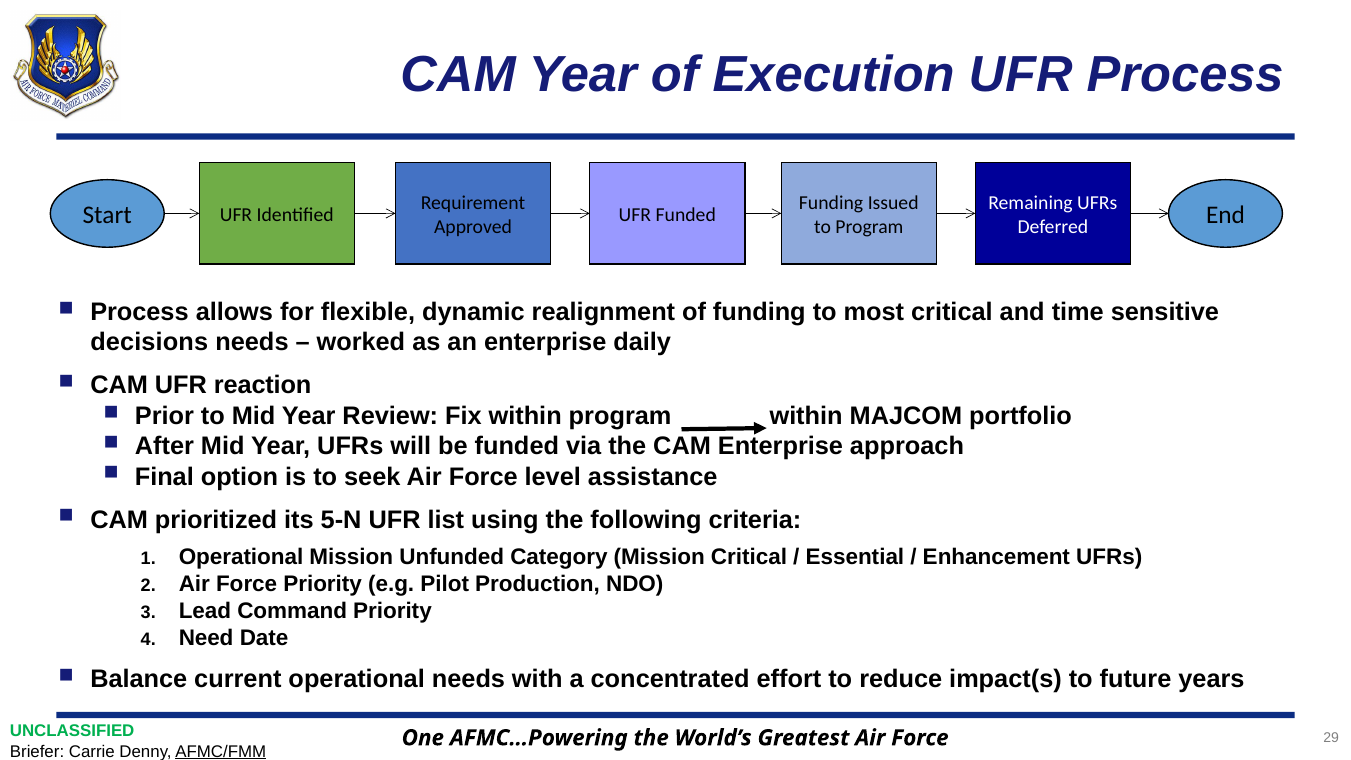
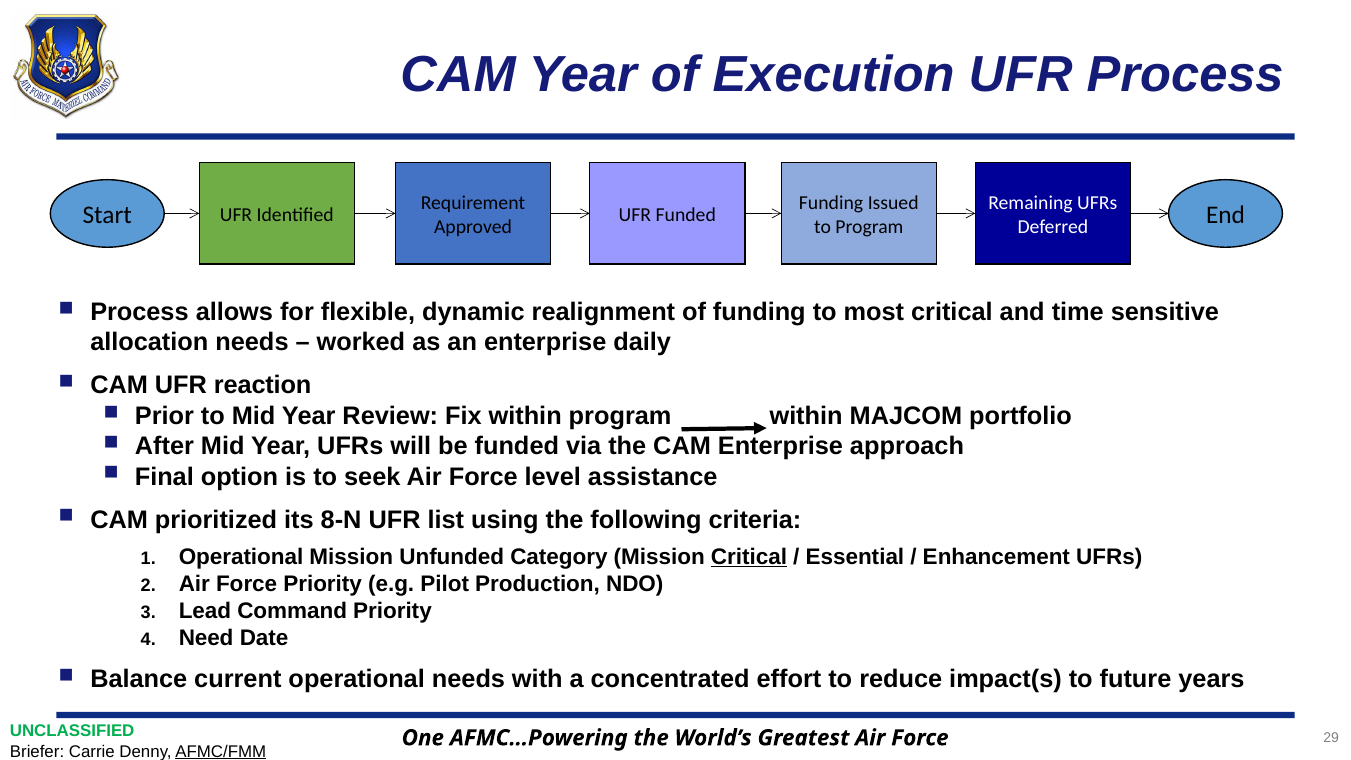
decisions: decisions -> allocation (149, 342)
5-N: 5-N -> 8-N (341, 520)
Critical underline: none -> present (749, 557)
